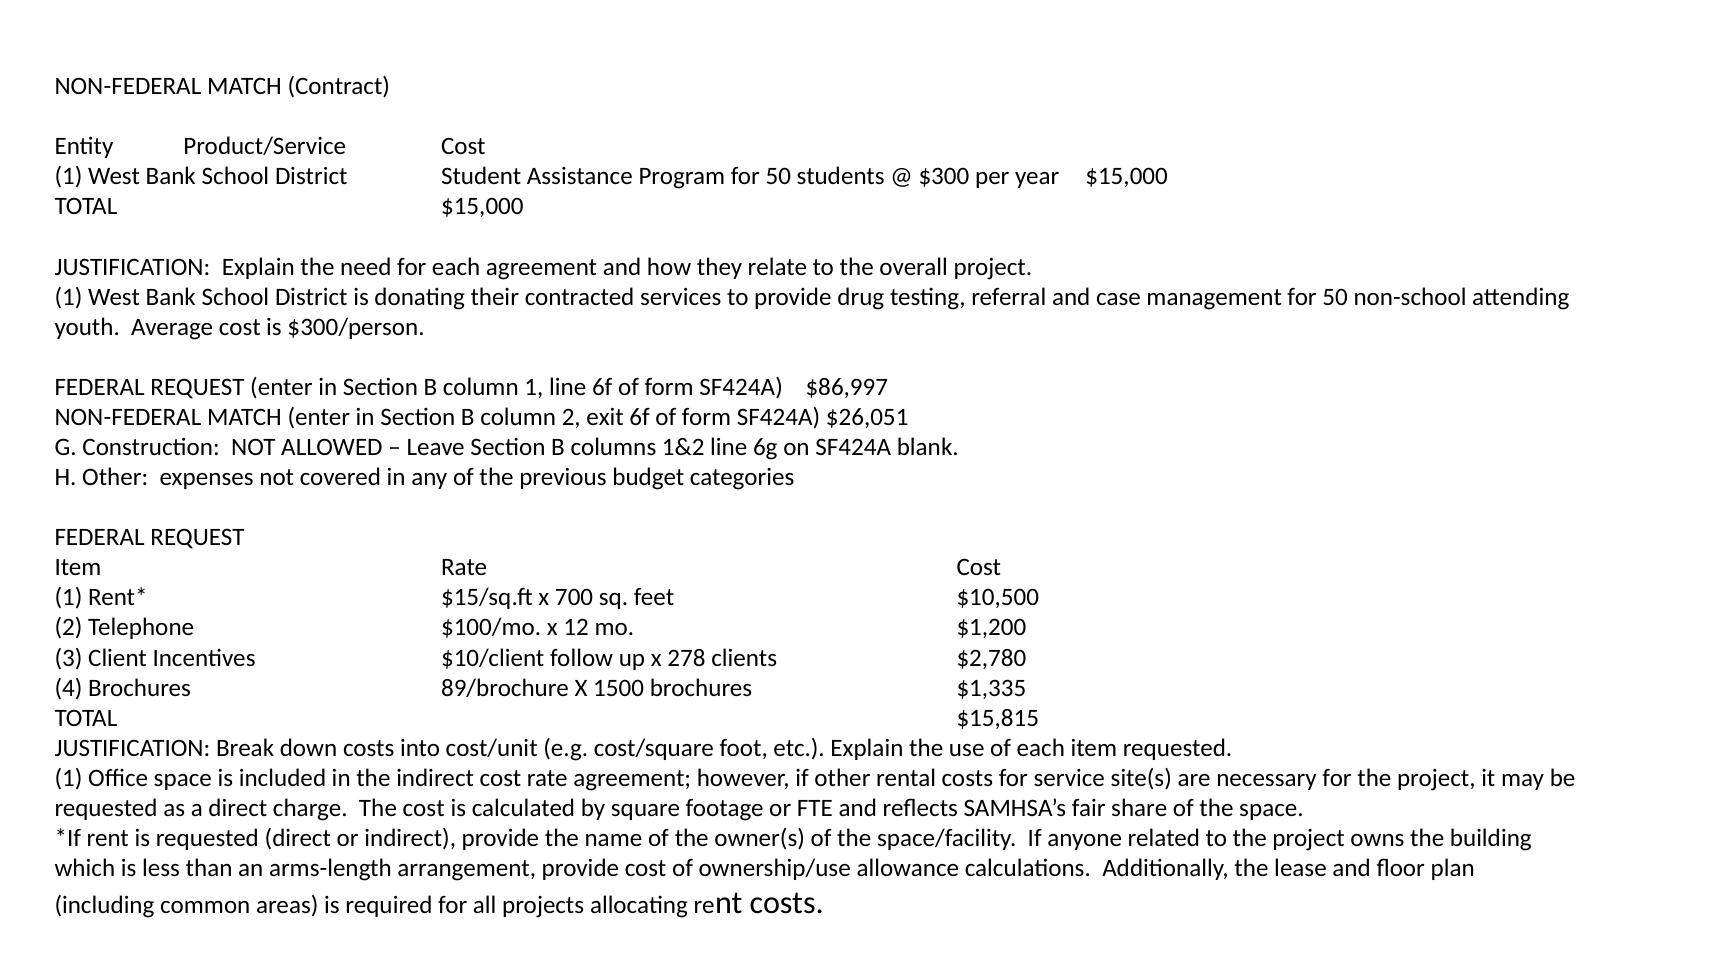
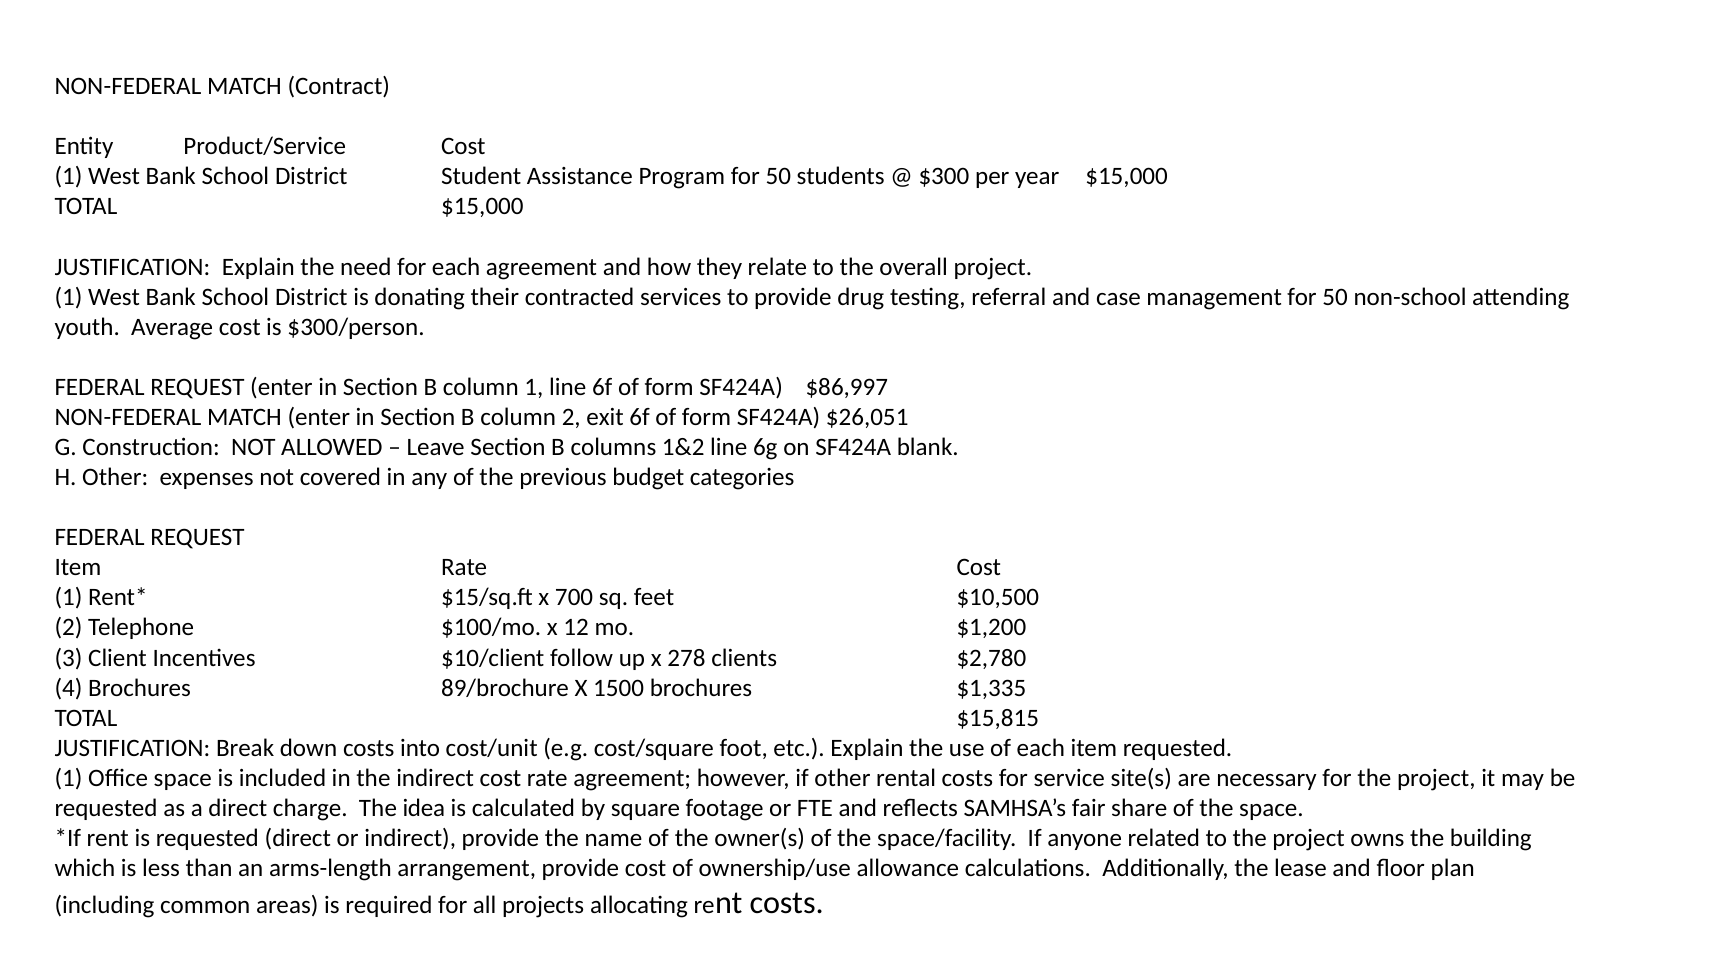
The cost: cost -> idea (424, 808)
